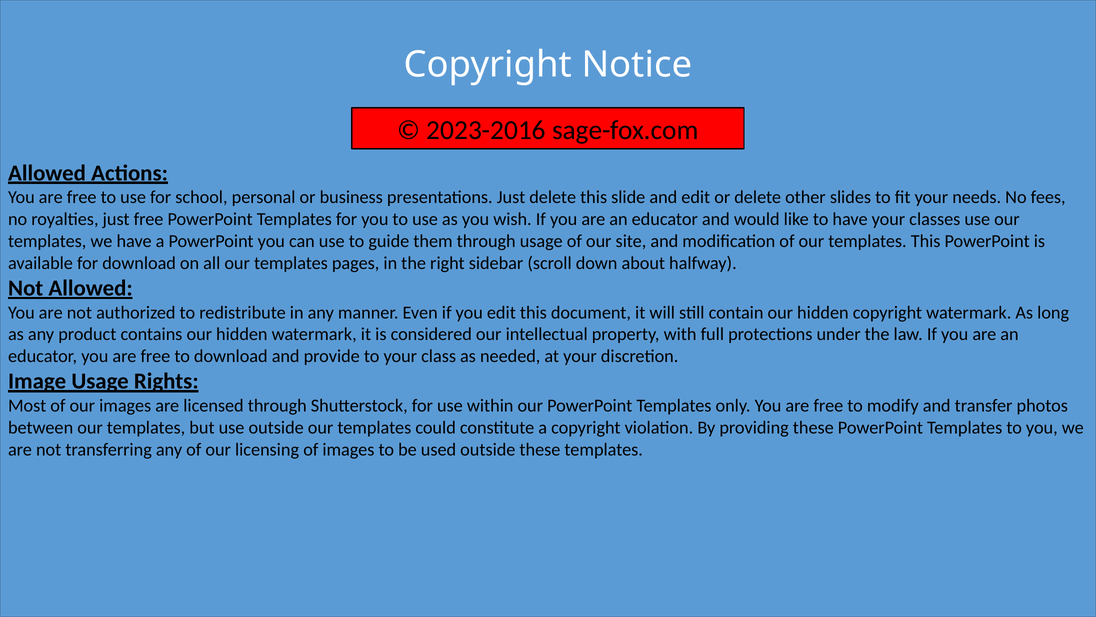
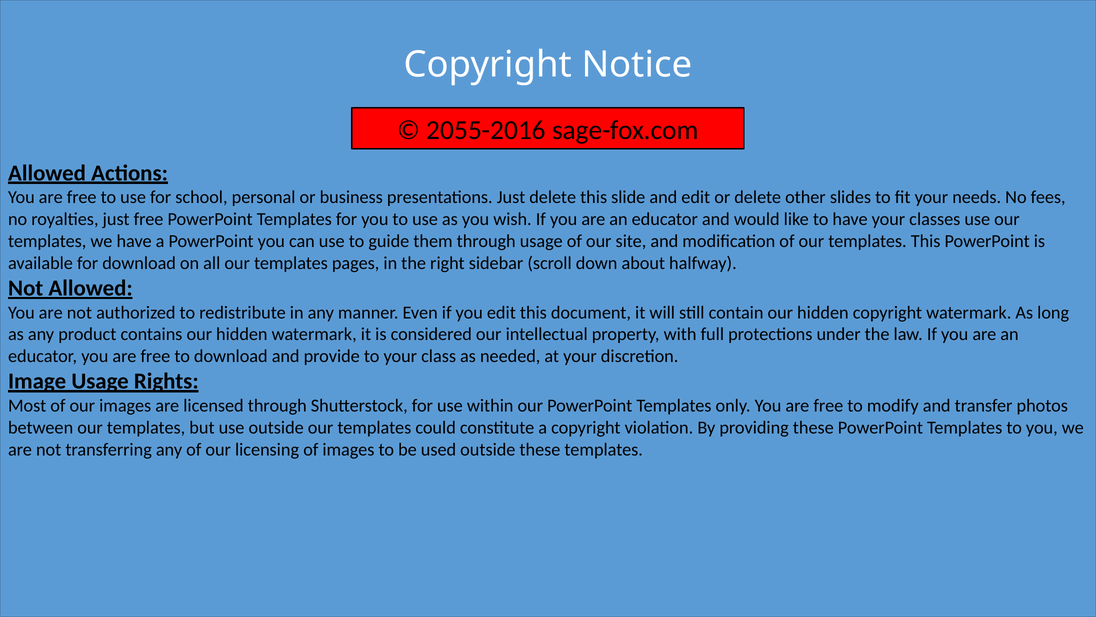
2023-2016: 2023-2016 -> 2055-2016 (486, 130)
